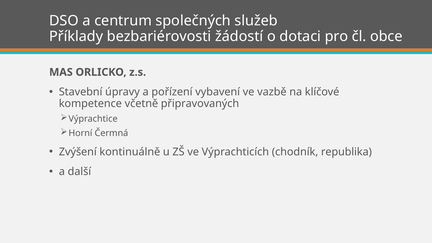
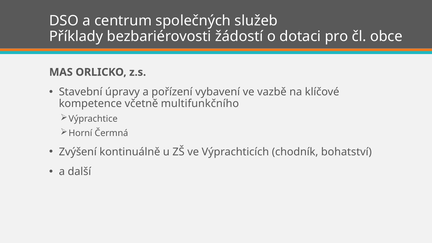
připravovaných: připravovaných -> multifunkčního (200, 104)
republika: republika -> bohatství (346, 152)
